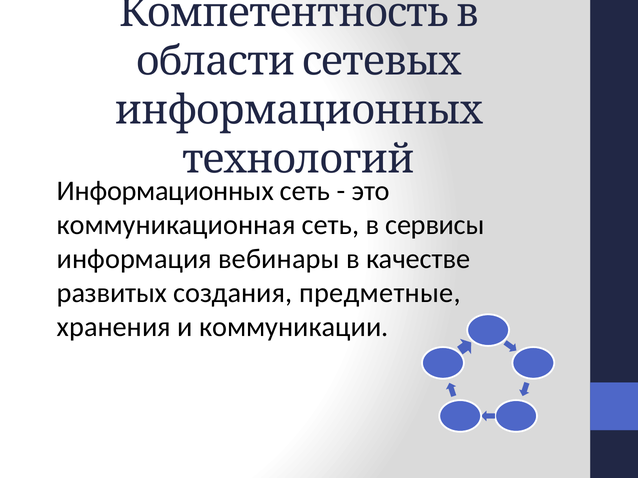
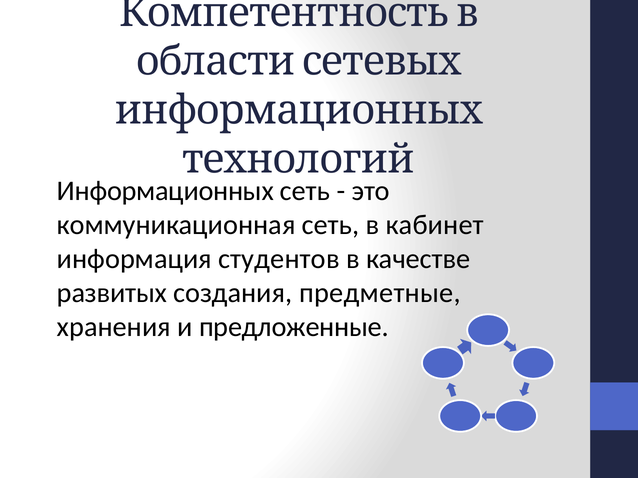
сервисы: сервисы -> кабинет (435, 225)
вебинары: вебинары -> студентов (279, 259)
коммуникации: коммуникации -> предложенные (294, 327)
